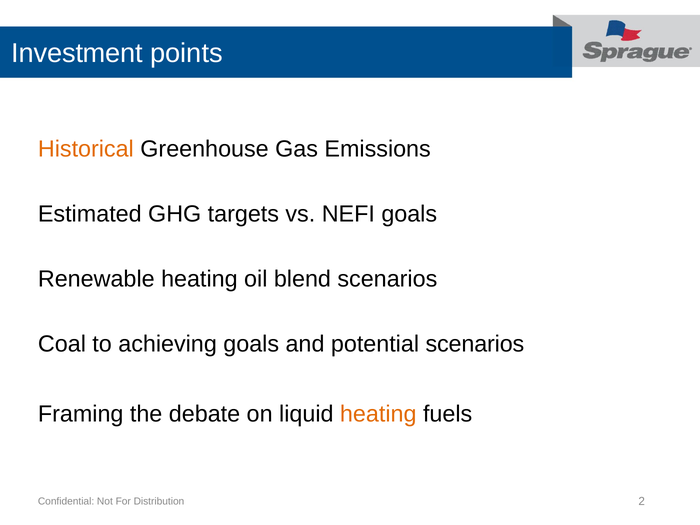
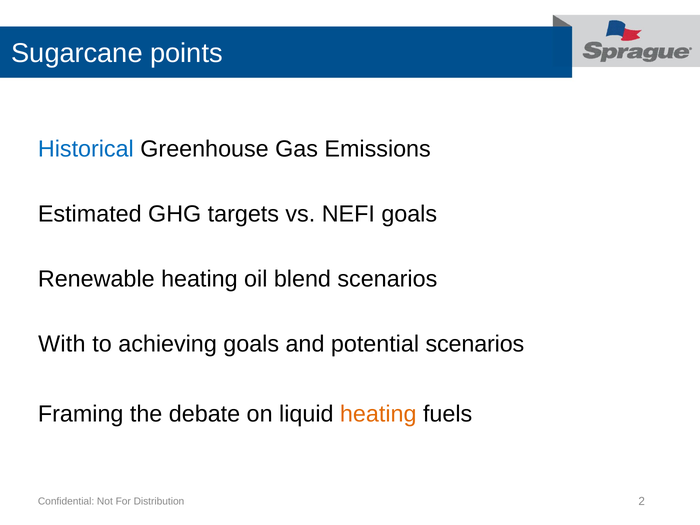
Investment: Investment -> Sugarcane (77, 53)
Historical colour: orange -> blue (86, 149)
Coal: Coal -> With (62, 344)
